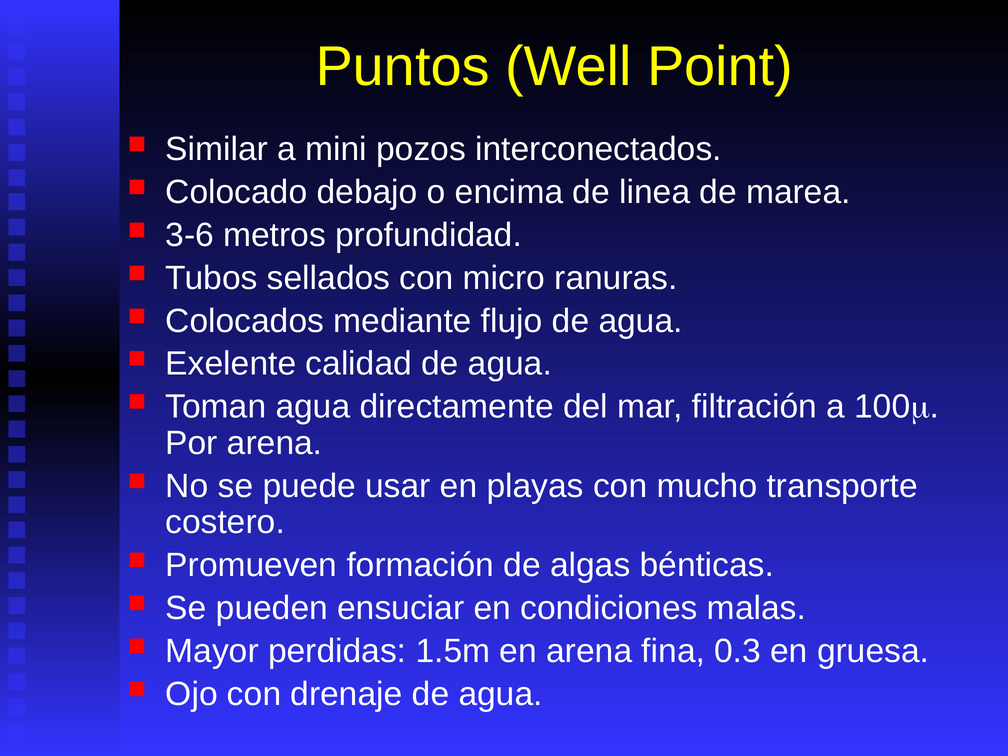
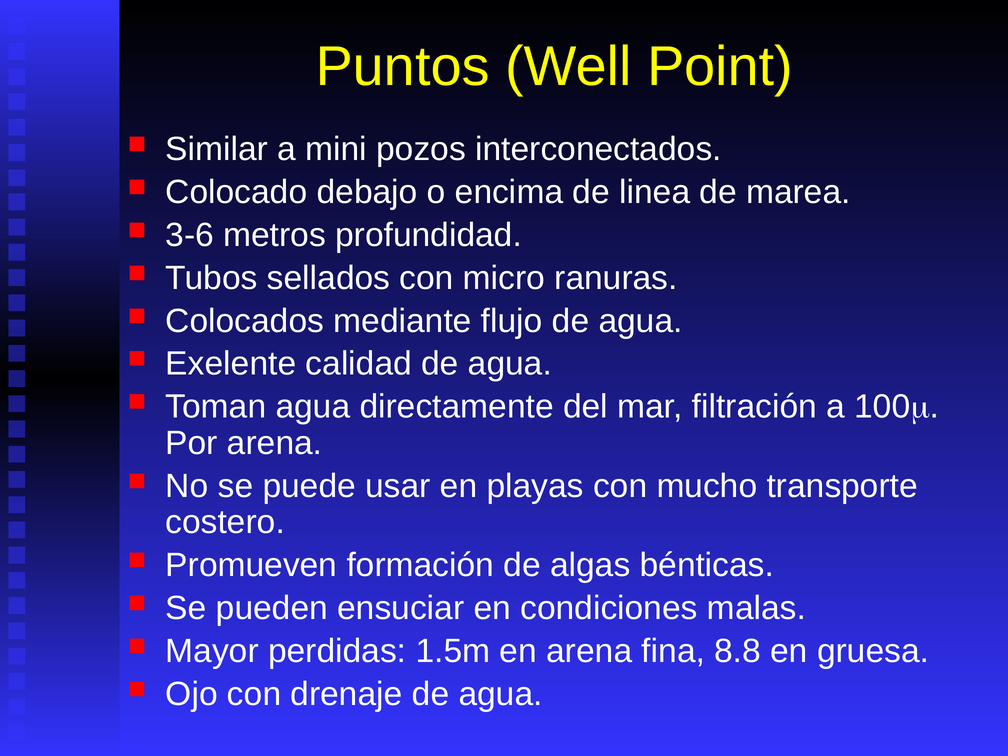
0.3: 0.3 -> 8.8 (738, 651)
